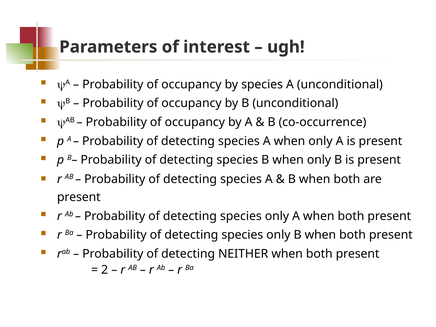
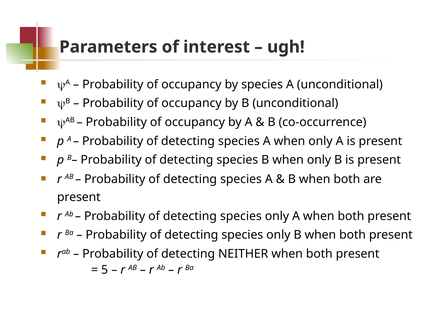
2: 2 -> 5 (105, 270)
